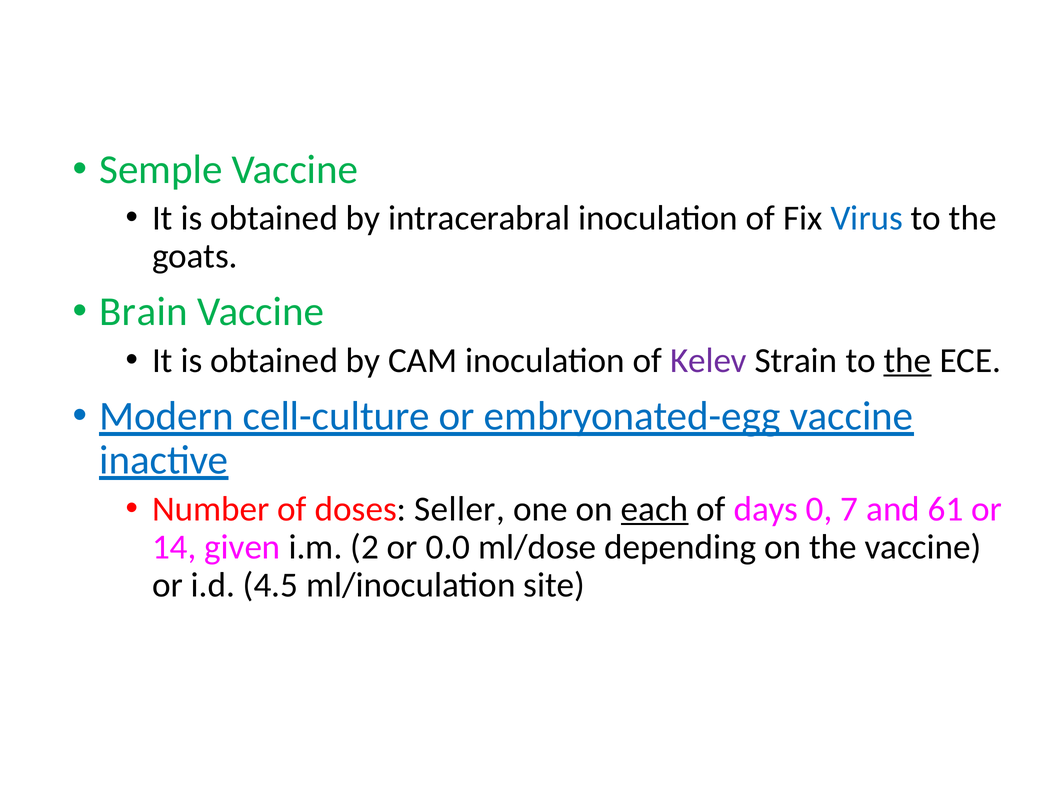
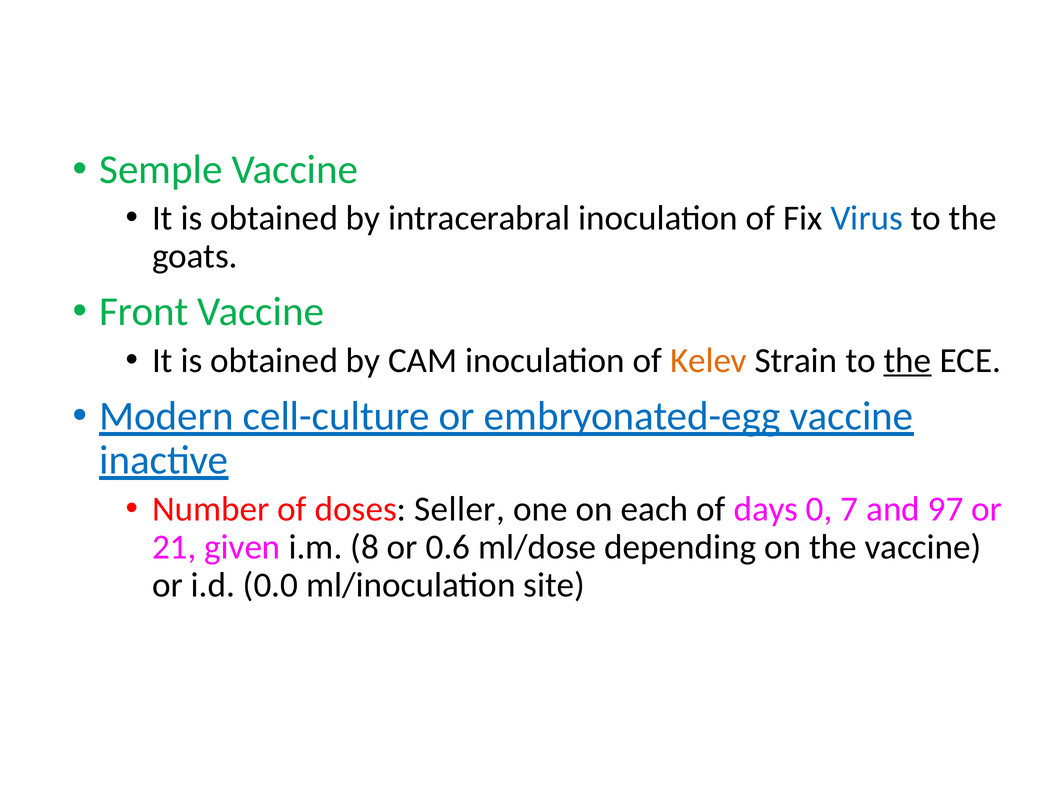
Brain: Brain -> Front (144, 312)
Kelev colour: purple -> orange (708, 360)
each underline: present -> none (655, 509)
61: 61 -> 97 (946, 509)
14: 14 -> 21 (174, 547)
2: 2 -> 8 (365, 547)
0.0: 0.0 -> 0.6 (448, 547)
4.5: 4.5 -> 0.0 (271, 585)
